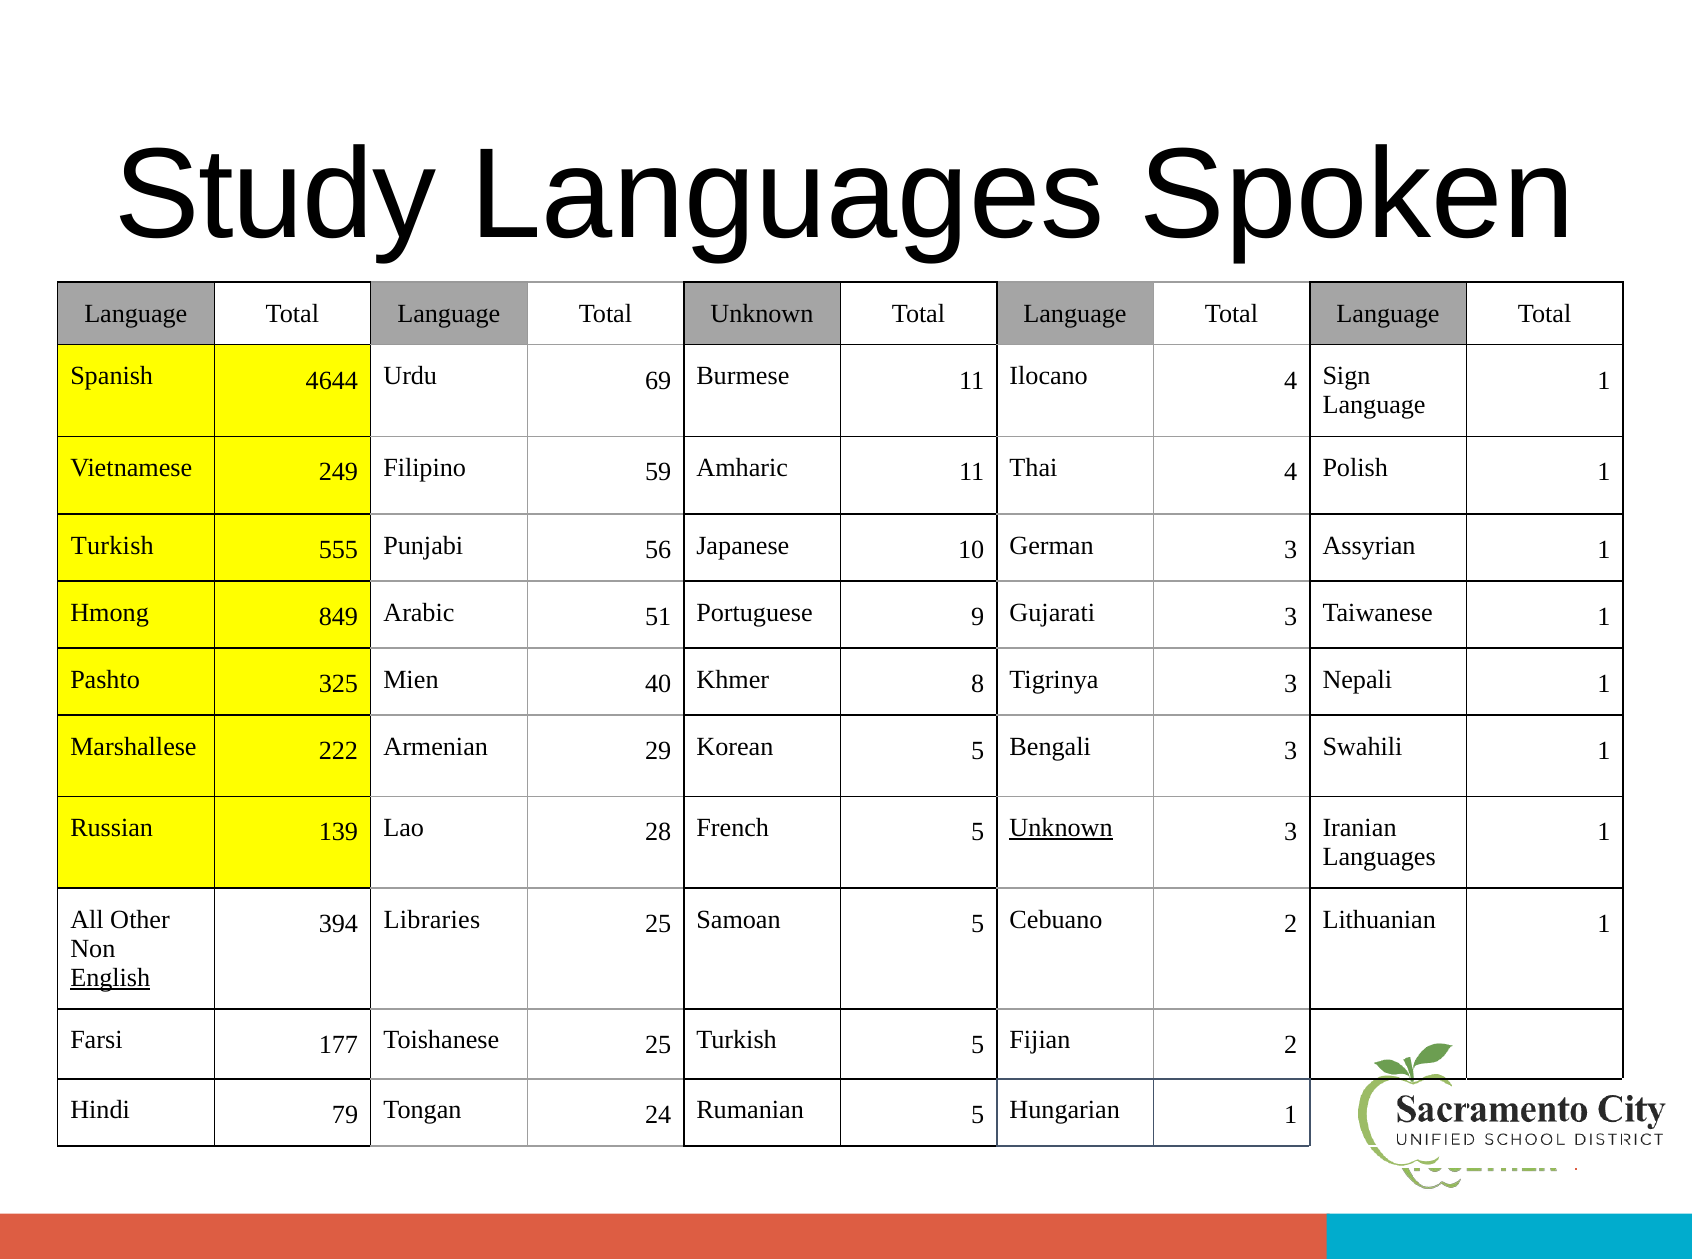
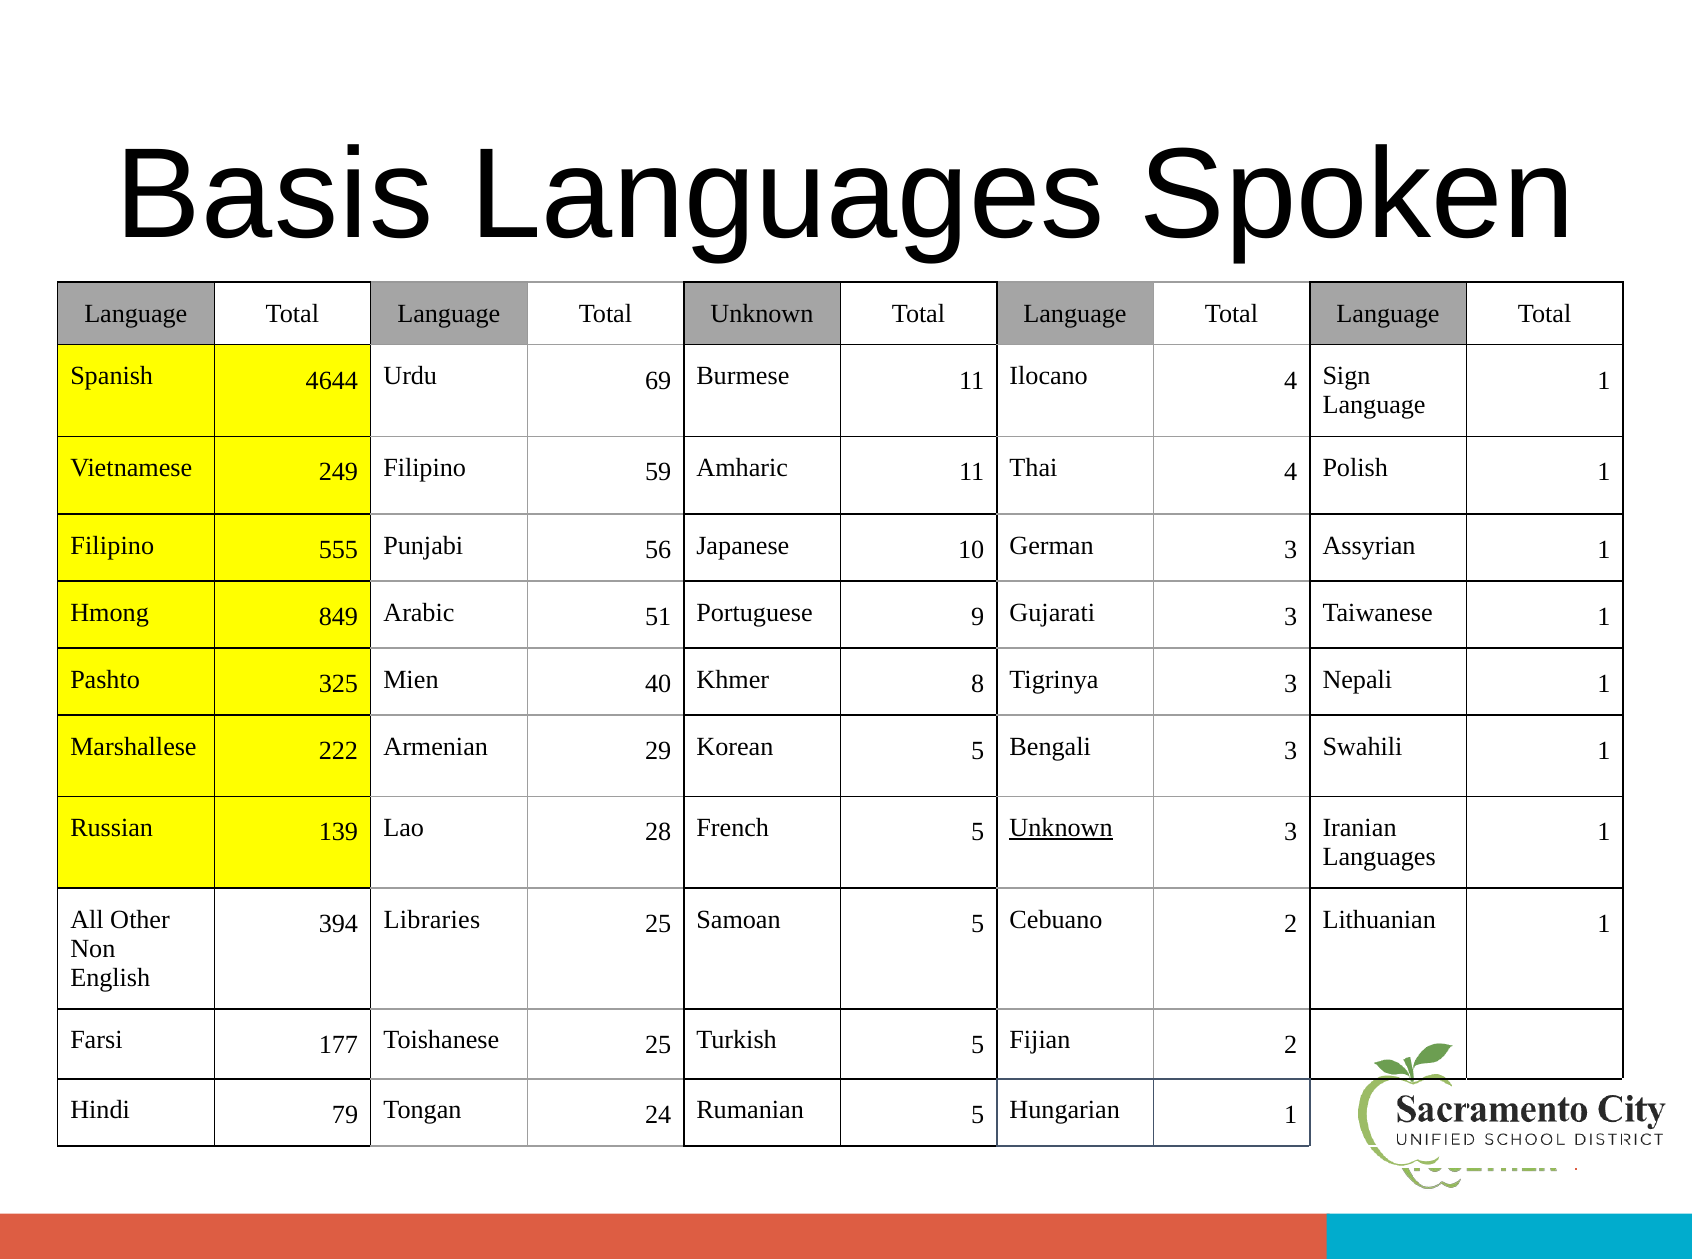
Study: Study -> Basis (274, 195)
Turkish: Turkish -> Filipino (112, 546)
English underline: present -> none (110, 978)
